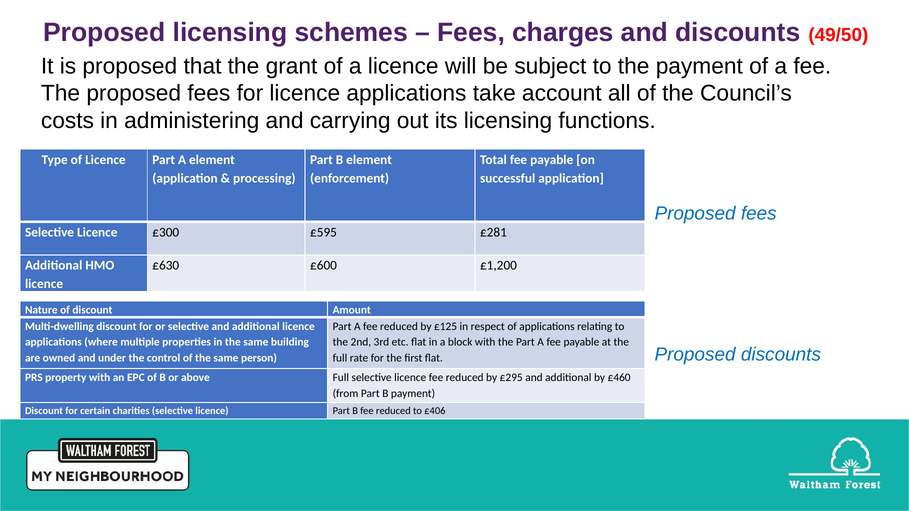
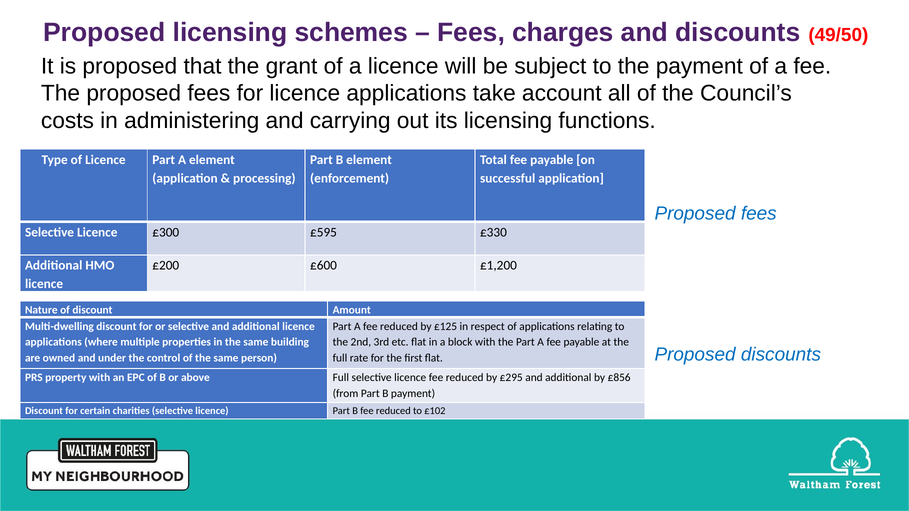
£281: £281 -> £330 (493, 233)
£630: £630 -> £200 (166, 266)
£460: £460 -> £856 (619, 378)
£406: £406 -> £102 (435, 411)
